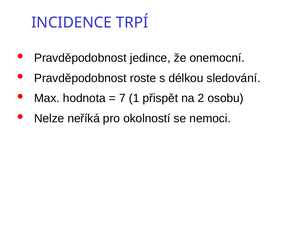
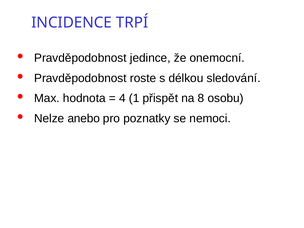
7: 7 -> 4 (122, 98)
2: 2 -> 8 (201, 98)
neříká: neříká -> anebo (84, 119)
okolností: okolností -> poznatky (147, 119)
